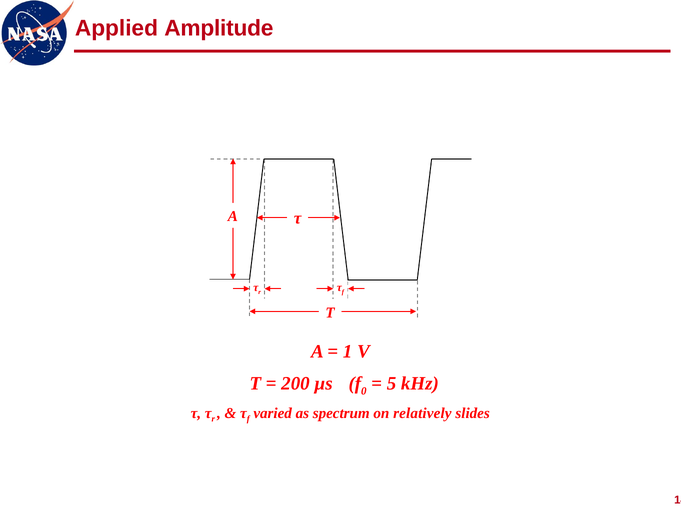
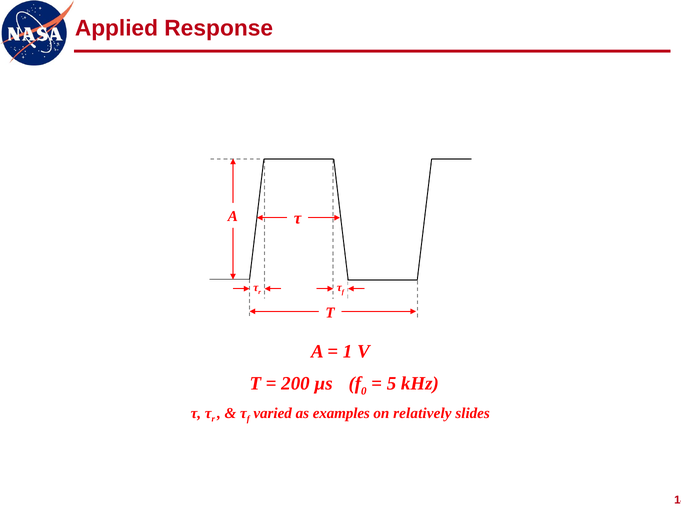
Amplitude: Amplitude -> Response (219, 28)
spectrum: spectrum -> examples (341, 413)
